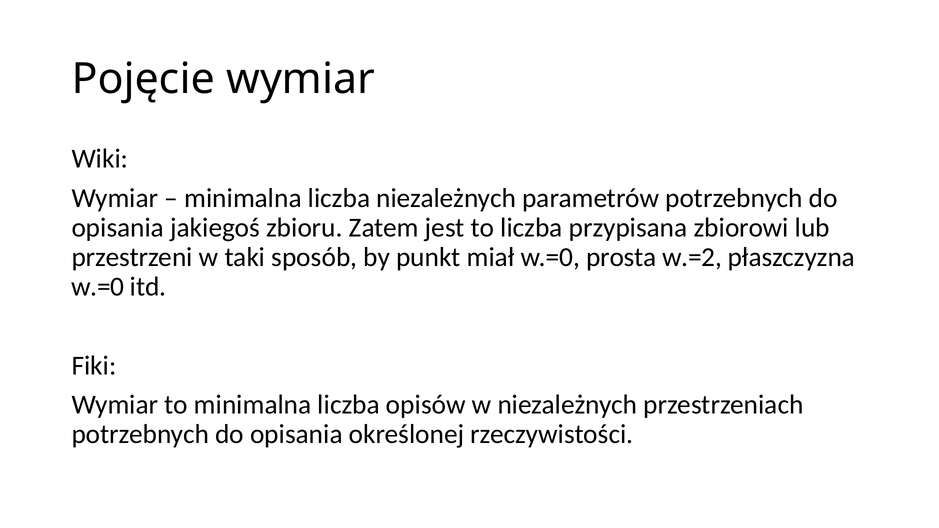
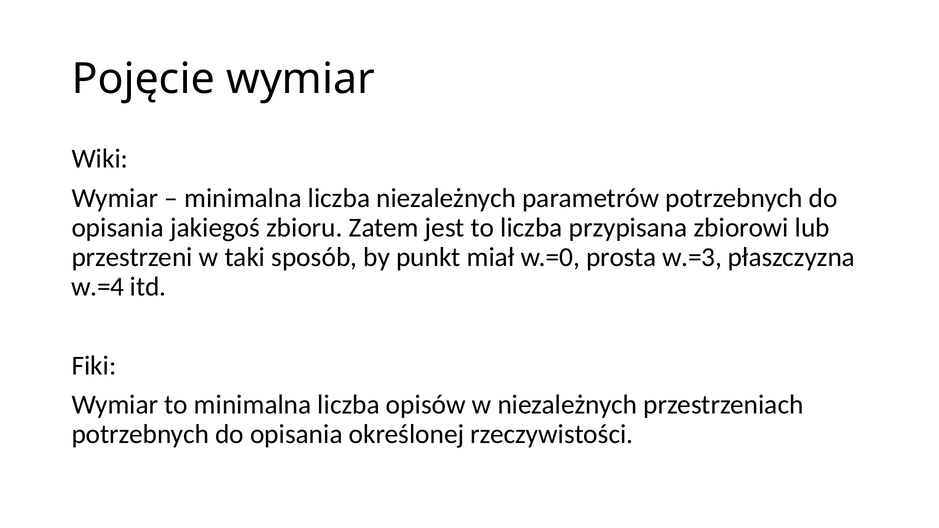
w.=2: w.=2 -> w.=3 (692, 257)
w.=0: w.=0 -> w.=4 (98, 287)
